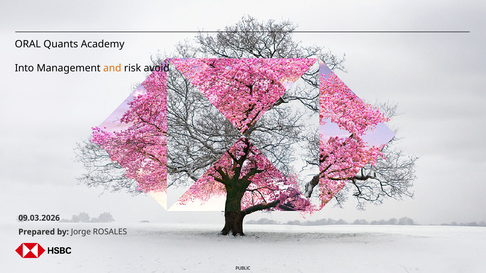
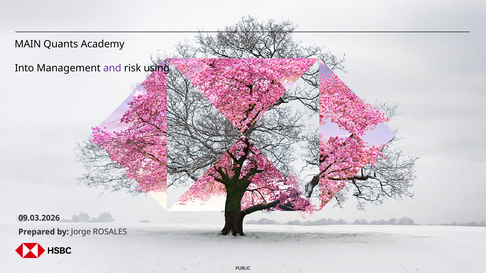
ORAL: ORAL -> MAIN (28, 44)
and colour: orange -> purple (112, 68)
avoid: avoid -> using (157, 68)
